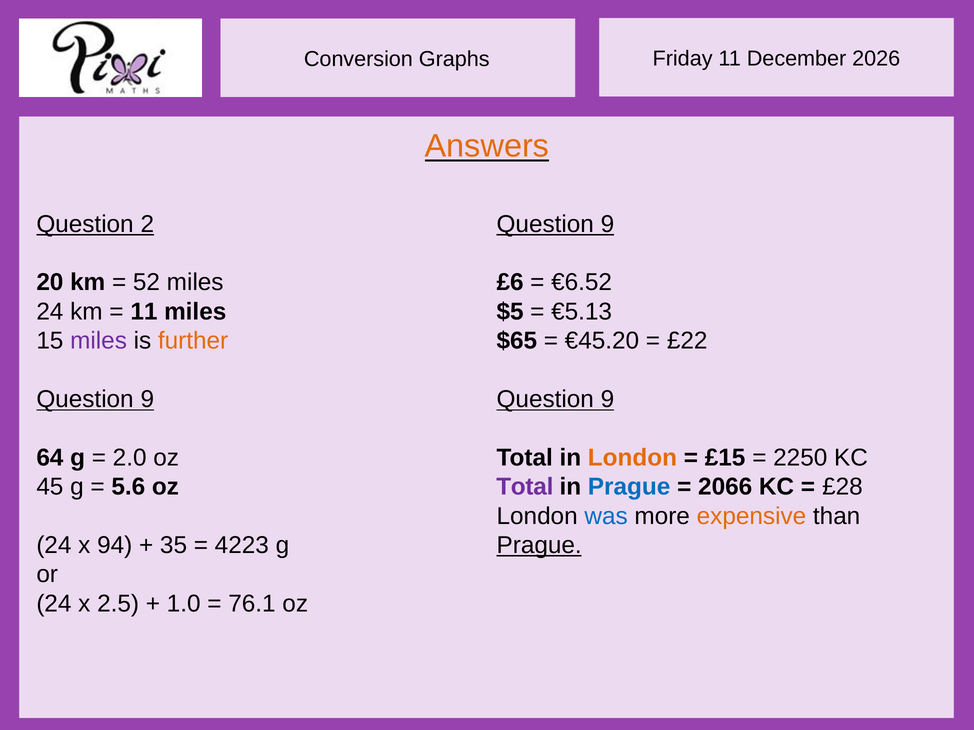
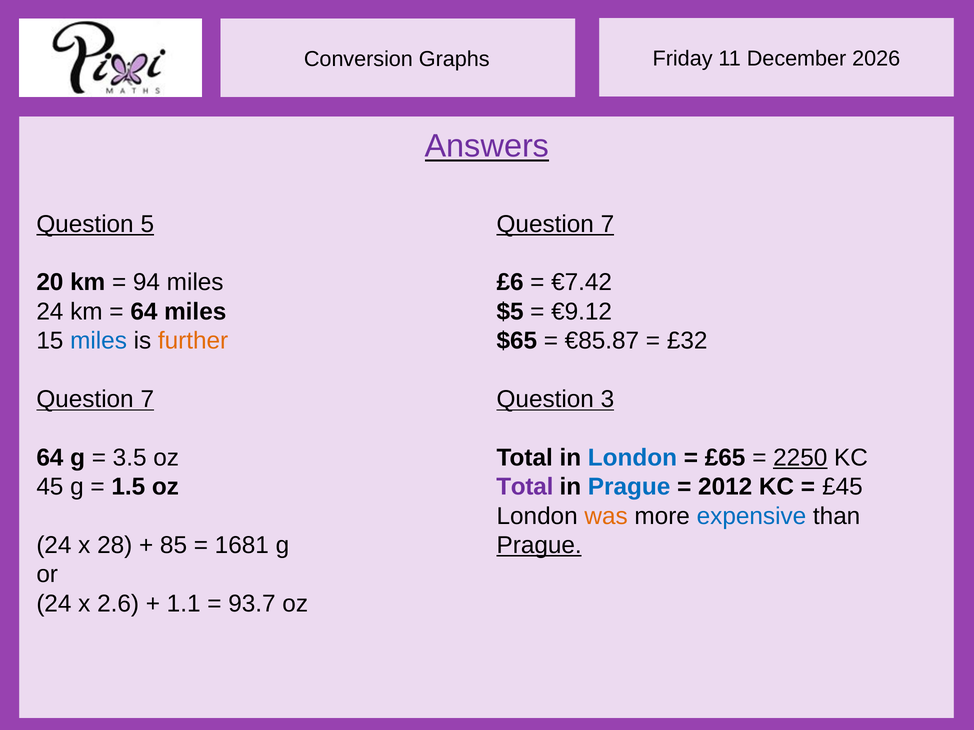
Answers colour: orange -> purple (487, 146)
2: 2 -> 5 (147, 224)
9: 9 -> 7 (607, 224)
52: 52 -> 94 (146, 283)
€6.52: €6.52 -> €7.42 (582, 283)
11: 11 -> 64 (144, 312)
€5.13: €5.13 -> €9.12 (582, 312)
miles colour: purple -> blue (99, 341)
€45.20: €45.20 -> €85.87 (602, 341)
£22: £22 -> £32 (687, 341)
9: 9 -> 7 (147, 400)
9: 9 -> 3 (607, 400)
2.0: 2.0 -> 3.5 (130, 458)
London colour: orange -> blue (632, 458)
£15: £15 -> £65 (725, 458)
2250 underline: none -> present (800, 458)
5.6: 5.6 -> 1.5 (128, 487)
2066: 2066 -> 2012 (725, 487)
£28: £28 -> £45 (842, 487)
was colour: blue -> orange (606, 516)
expensive colour: orange -> blue (751, 516)
94: 94 -> 28 (115, 546)
35: 35 -> 85 (173, 546)
4223: 4223 -> 1681 (242, 546)
2.5: 2.5 -> 2.6 (118, 604)
1.0: 1.0 -> 1.1 (184, 604)
76.1: 76.1 -> 93.7 (252, 604)
